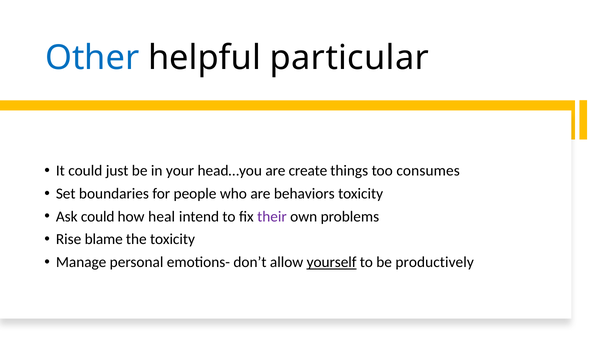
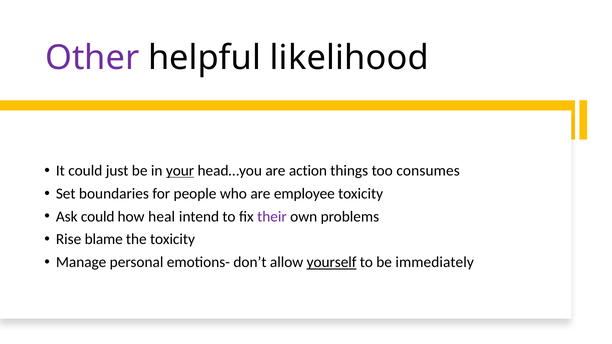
Other colour: blue -> purple (92, 58)
particular: particular -> likelihood (349, 58)
your underline: none -> present (180, 171)
create: create -> action (308, 171)
behaviors: behaviors -> employee (304, 194)
productively: productively -> immediately (435, 262)
